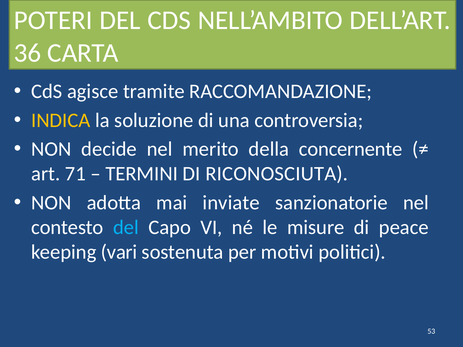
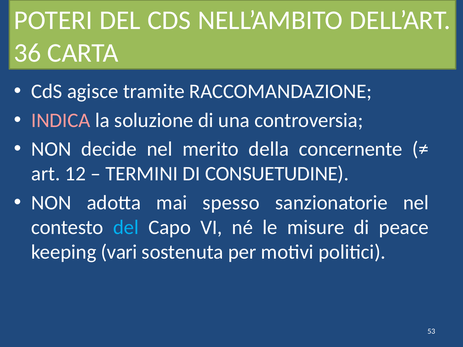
INDICA colour: yellow -> pink (61, 120)
71: 71 -> 12 (75, 174)
RICONOSCIUTA: RICONOSCIUTA -> CONSUETUDINE (277, 174)
inviate: inviate -> spesso (231, 203)
